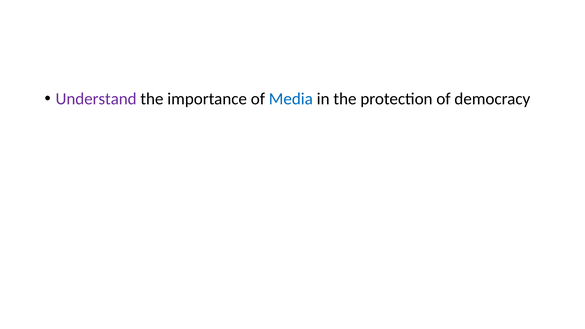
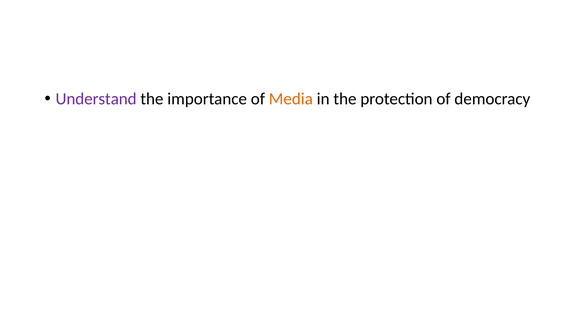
Media colour: blue -> orange (291, 99)
